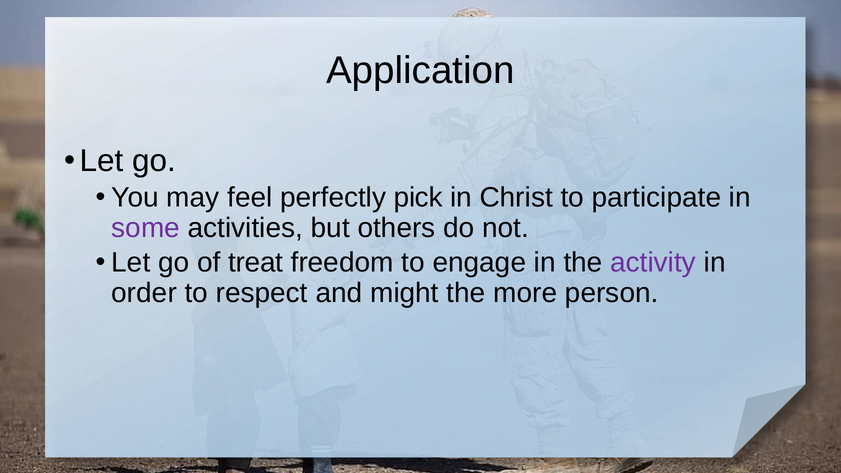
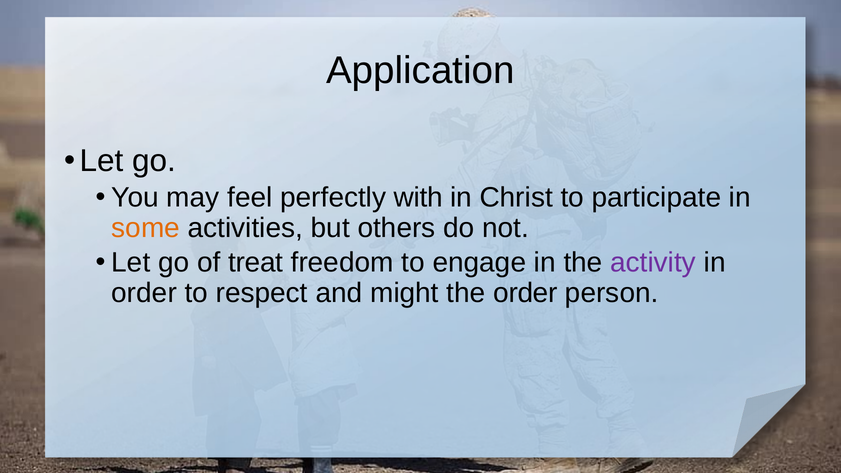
pick: pick -> with (418, 198)
some colour: purple -> orange (146, 228)
the more: more -> order (525, 293)
